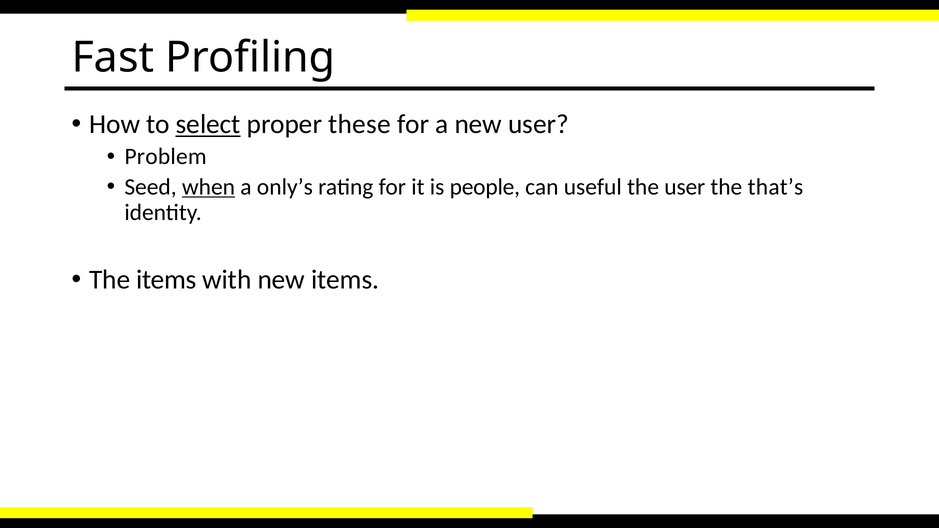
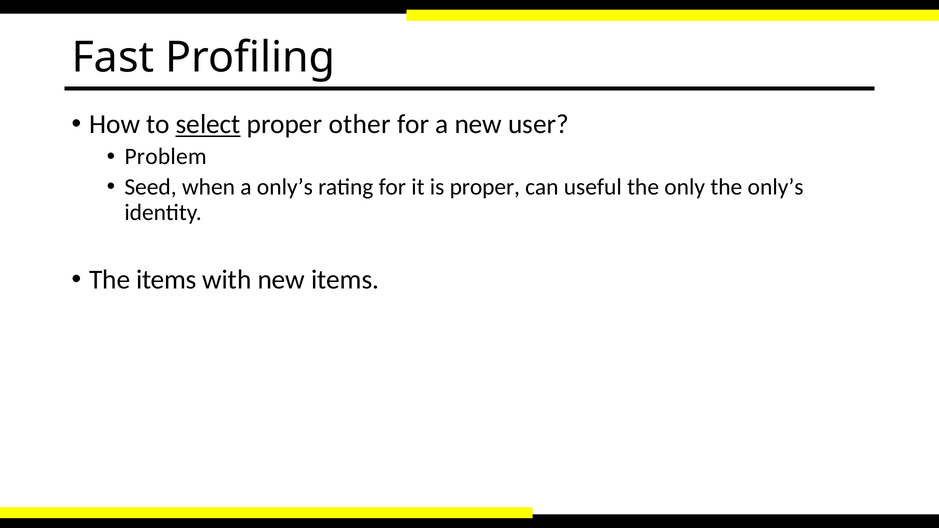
these: these -> other (360, 124)
when underline: present -> none (209, 187)
is people: people -> proper (485, 187)
the user: user -> only (685, 187)
the that’s: that’s -> only’s (776, 187)
